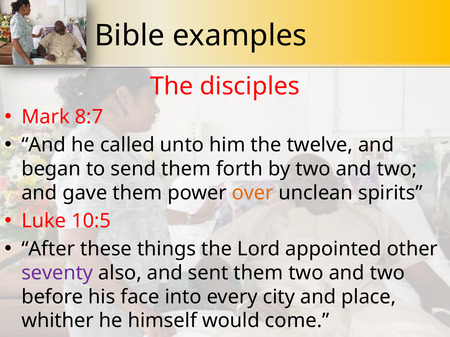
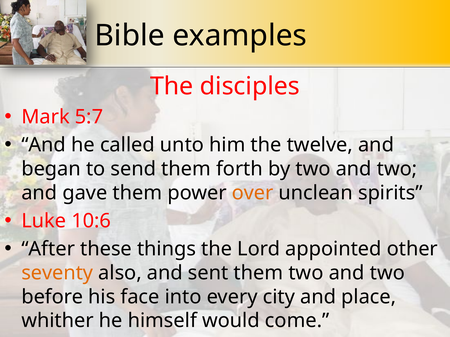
8:7: 8:7 -> 5:7 (89, 117)
10:5: 10:5 -> 10:6 (91, 221)
seventy colour: purple -> orange (57, 273)
